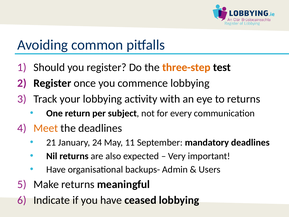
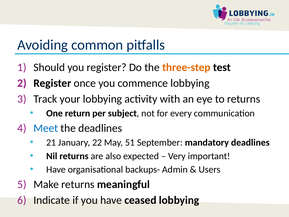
Meet colour: orange -> blue (46, 128)
24: 24 -> 22 (97, 142)
11: 11 -> 51 (130, 142)
